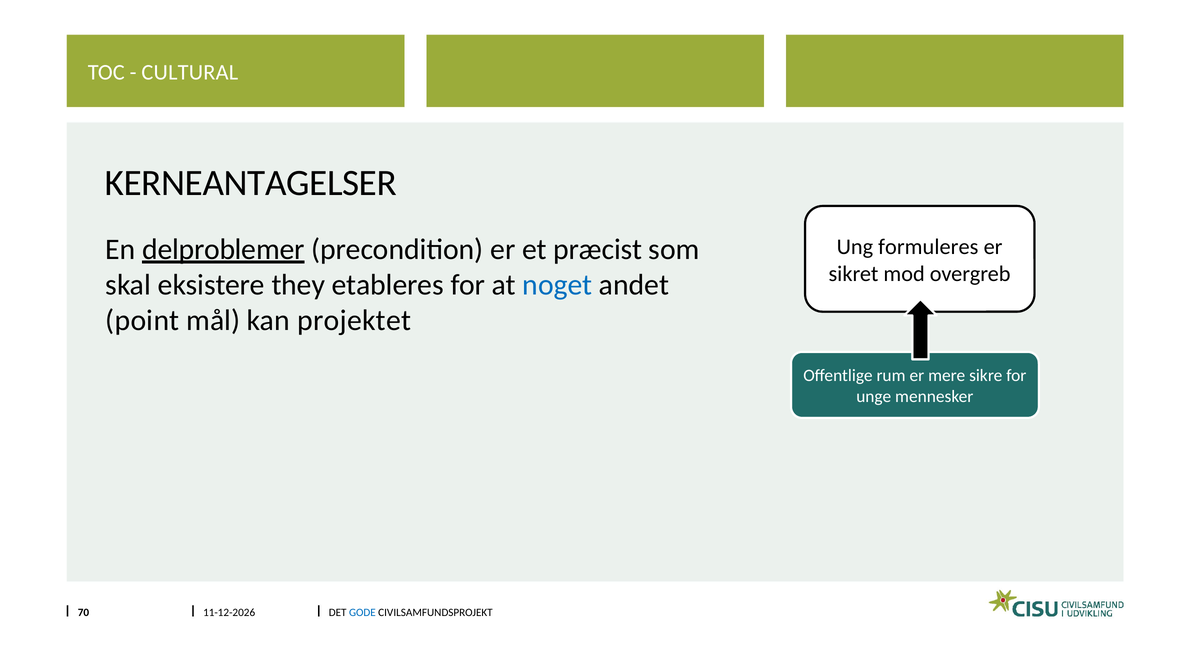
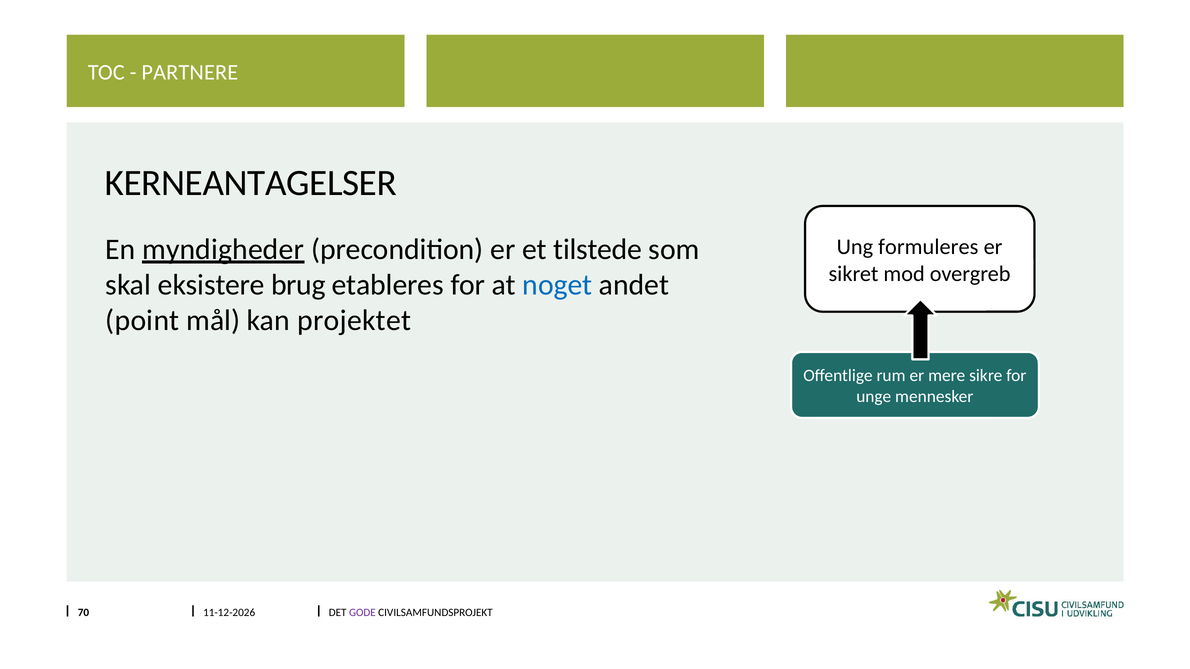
CULTURAL: CULTURAL -> PARTNERE (190, 73)
delproblemer: delproblemer -> myndigheder (223, 249)
præcist: præcist -> tilstede (598, 249)
they: they -> brug (298, 285)
GODE colour: blue -> purple (362, 613)
